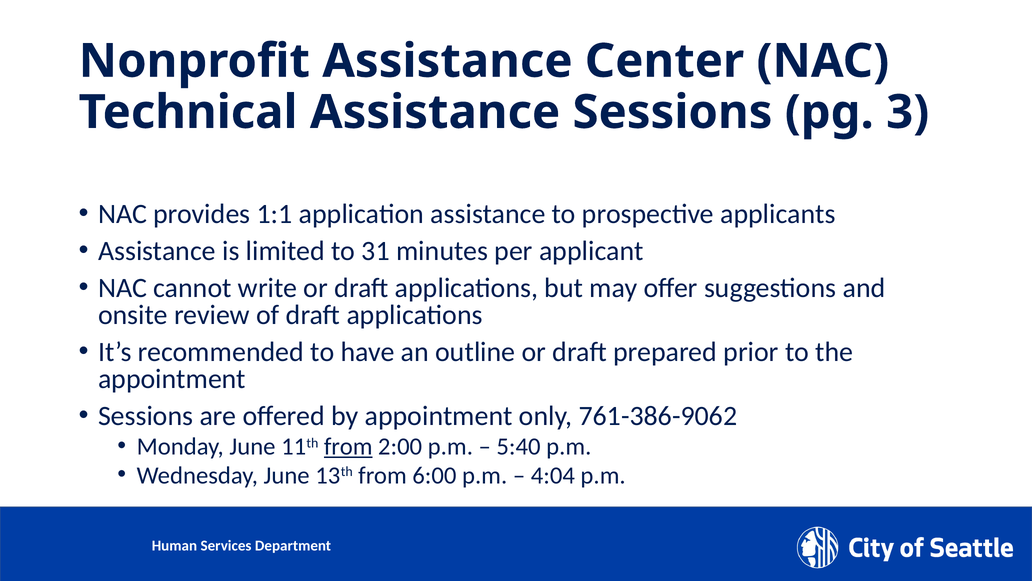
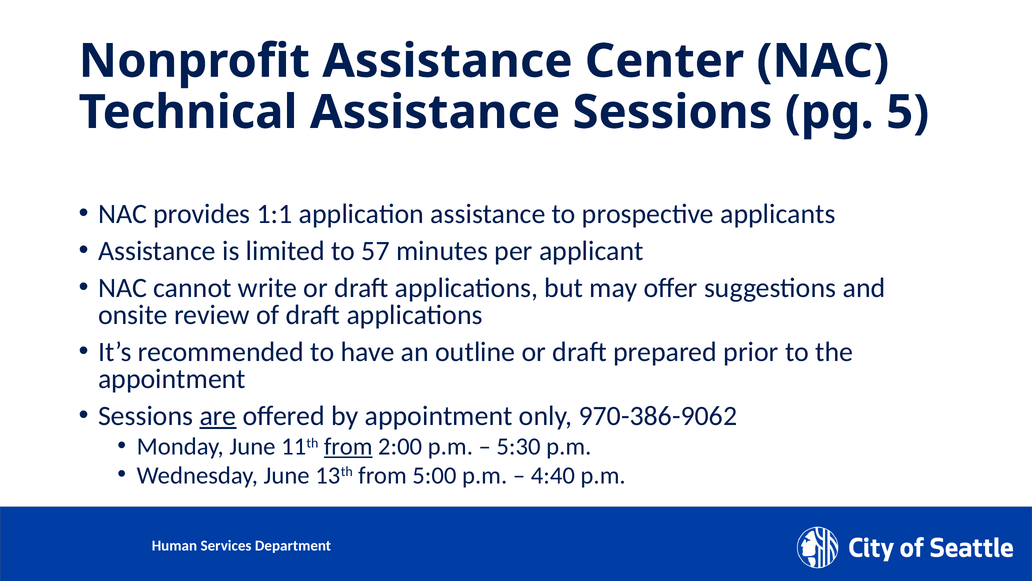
3: 3 -> 5 (908, 112)
31: 31 -> 57 (376, 251)
are underline: none -> present (218, 416)
761-386-9062: 761-386-9062 -> 970-386-9062 (658, 416)
5:40: 5:40 -> 5:30 (519, 446)
6:00: 6:00 -> 5:00 (434, 475)
4:04: 4:04 -> 4:40 (553, 475)
